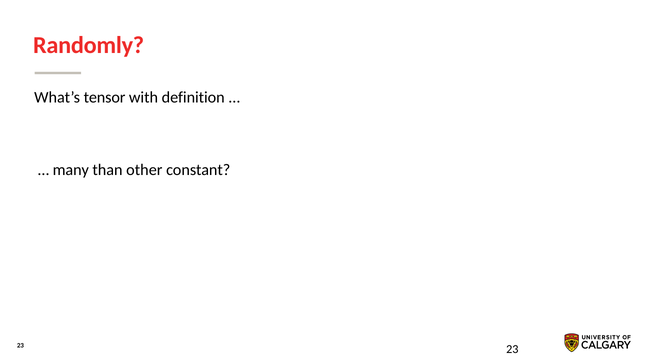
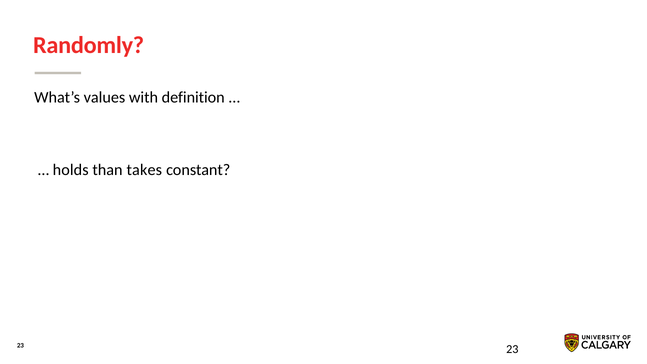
tensor: tensor -> values (104, 97)
many: many -> holds (71, 170)
other: other -> takes (144, 170)
